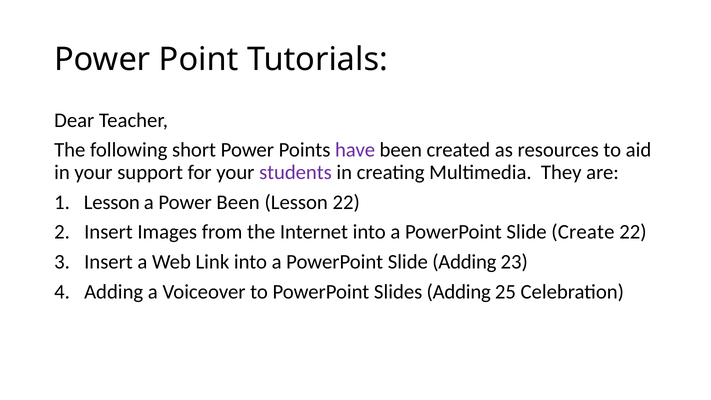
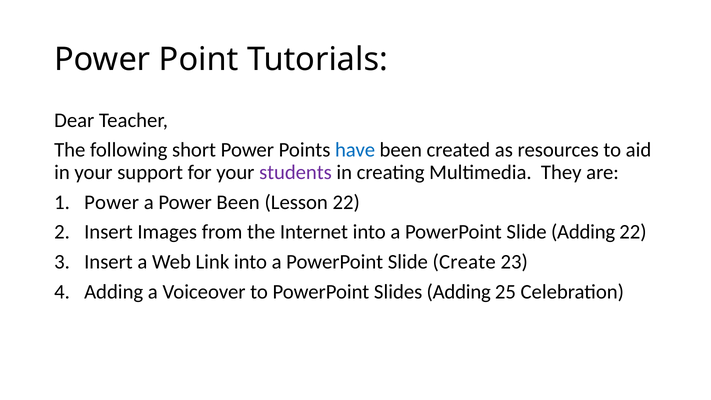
have colour: purple -> blue (355, 150)
Lesson: Lesson -> Power (112, 202)
Slide Create: Create -> Adding (583, 232)
Slide Adding: Adding -> Create (464, 262)
